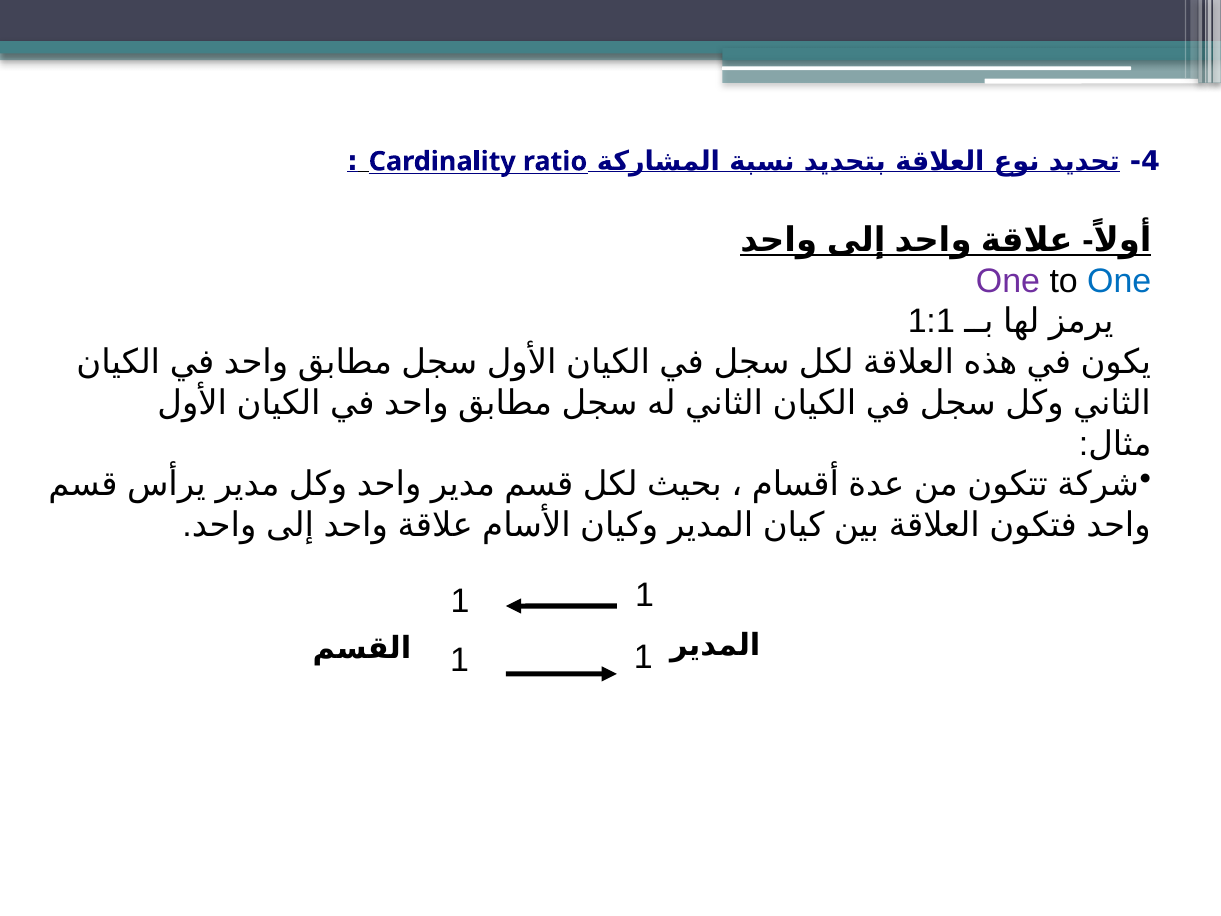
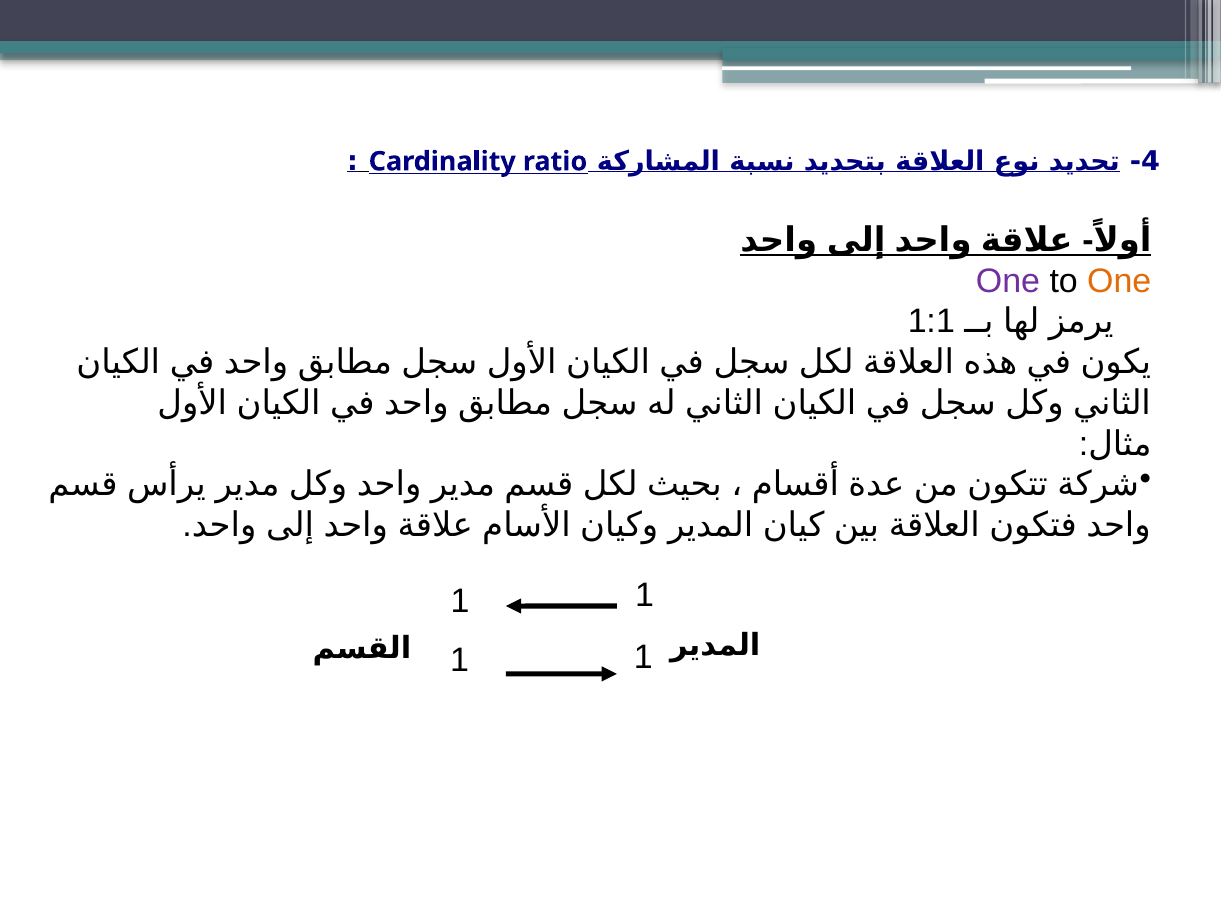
One colour: blue -> orange (1119, 281)
